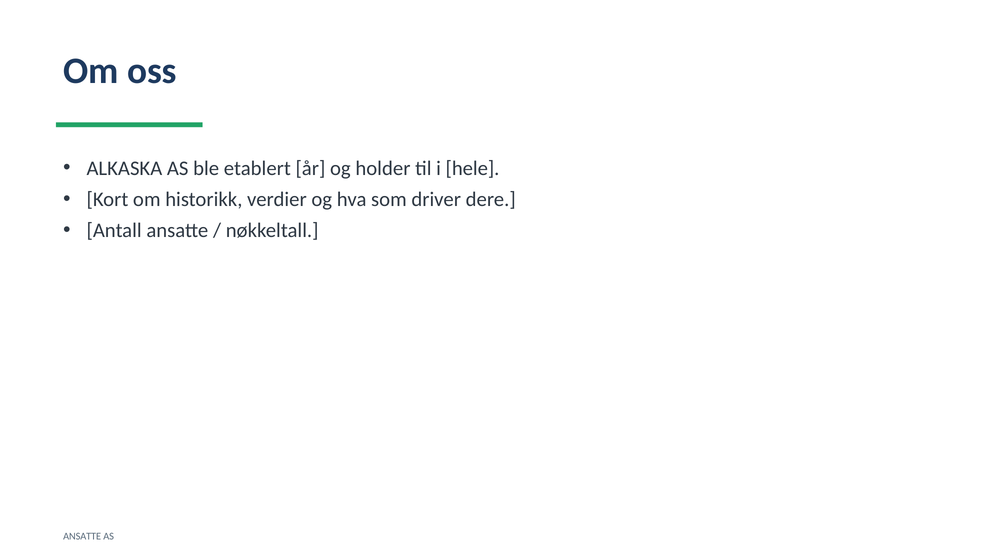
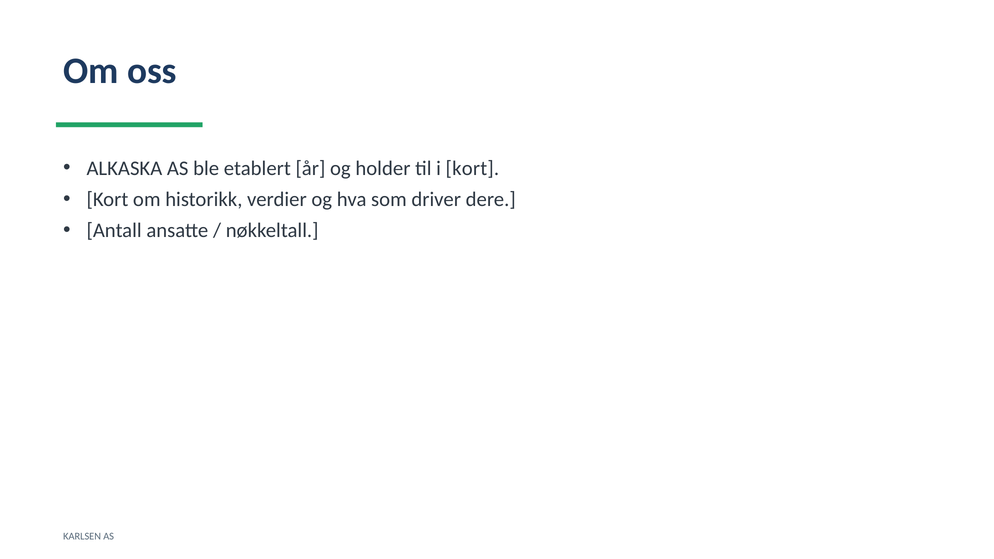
i hele: hele -> kort (472, 168)
ANSATTE: ANSATTE -> KARLSEN (82, 536)
